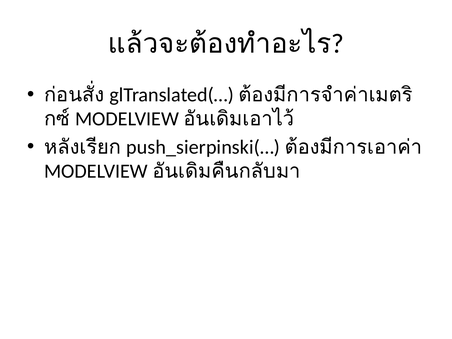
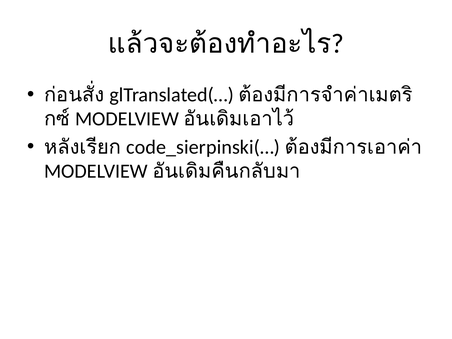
push_sierpinski(…: push_sierpinski(… -> code_sierpinski(… (203, 147)
